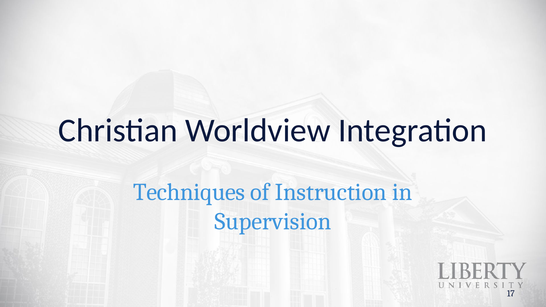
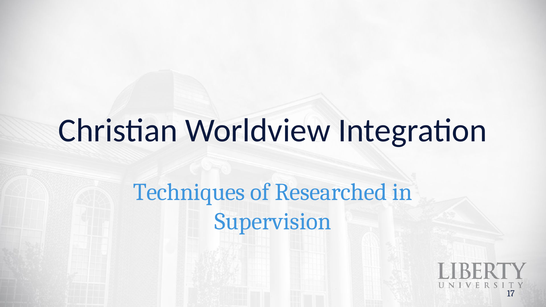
Instruction: Instruction -> Researched (331, 192)
